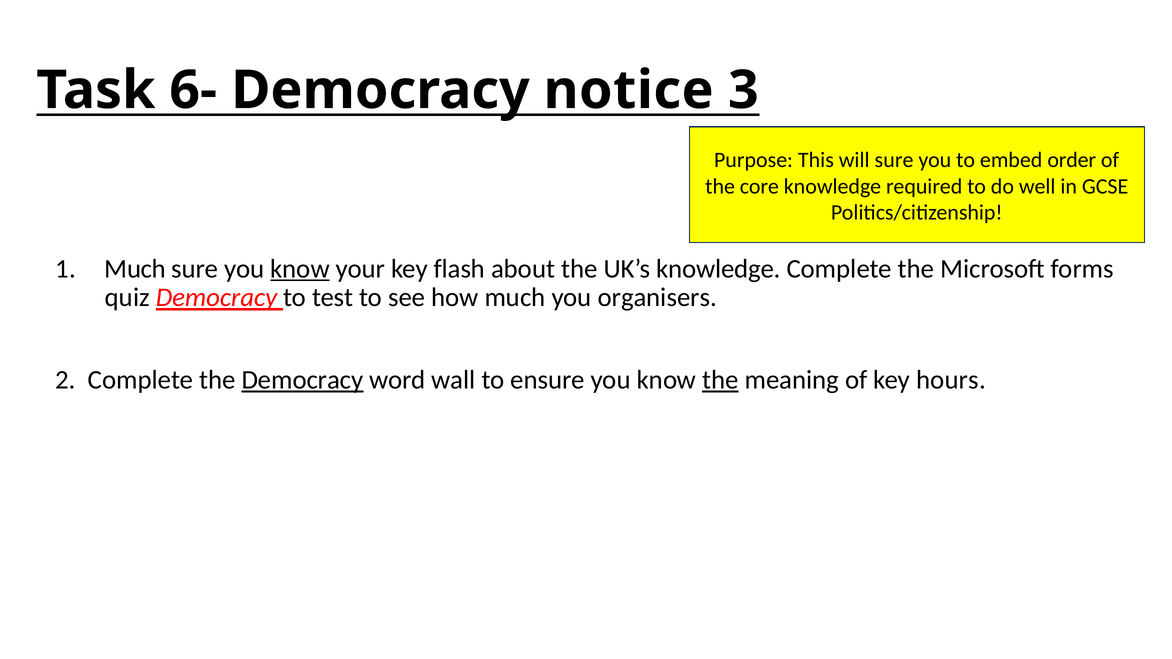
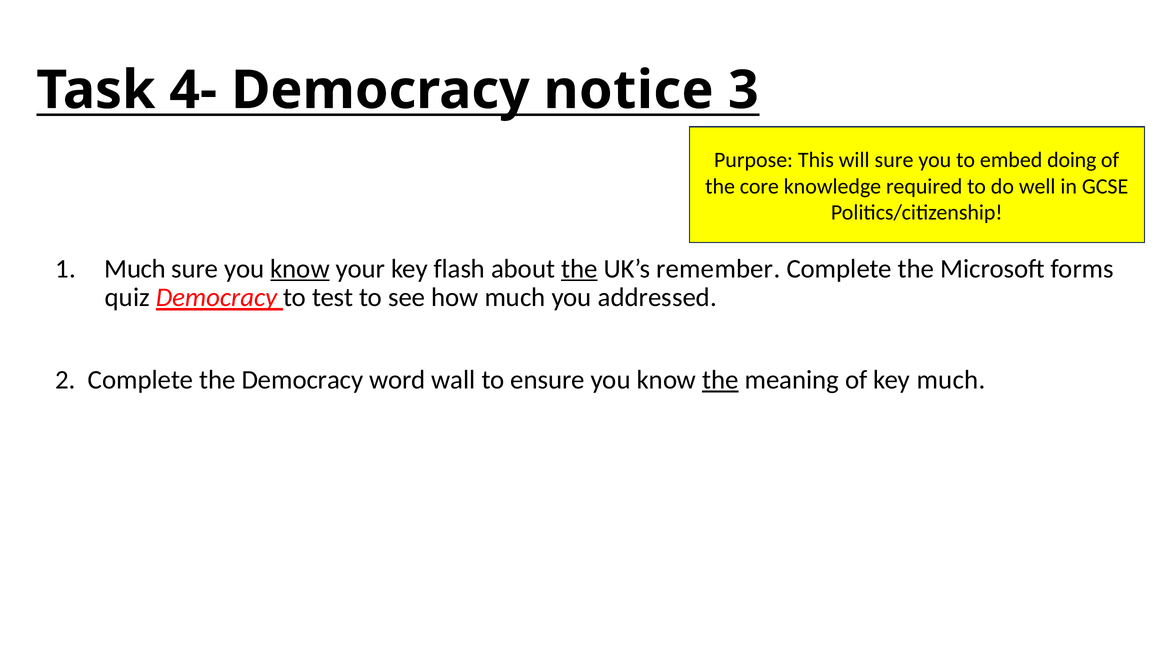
6-: 6- -> 4- (193, 90)
order: order -> doing (1072, 160)
the underline: none -> present (579, 269)
UK’s knowledge: knowledge -> remember (718, 269)
organisers: organisers -> addressed (657, 298)
Democracy underline: present -> none (302, 380)
key hours: hours -> much (951, 380)
